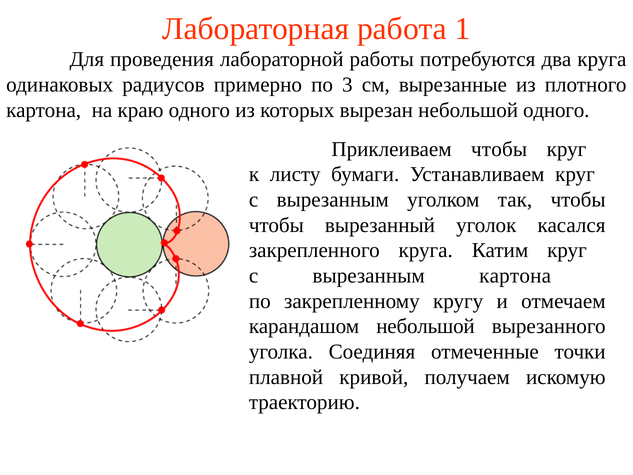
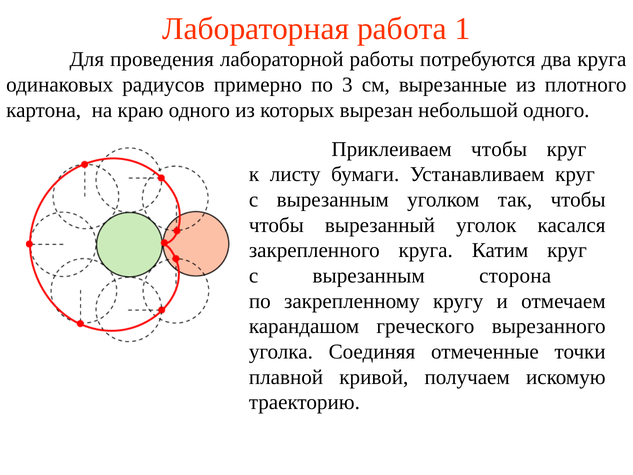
вырезанным картона: картона -> сторона (515, 276)
карандашом небольшой: небольшой -> греческого (425, 326)
